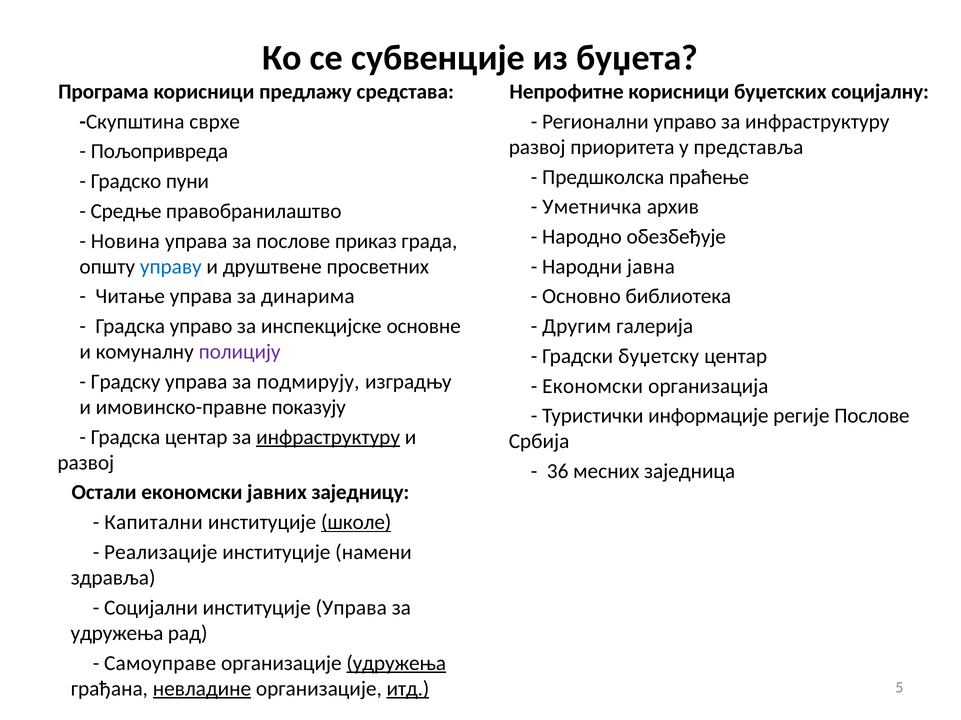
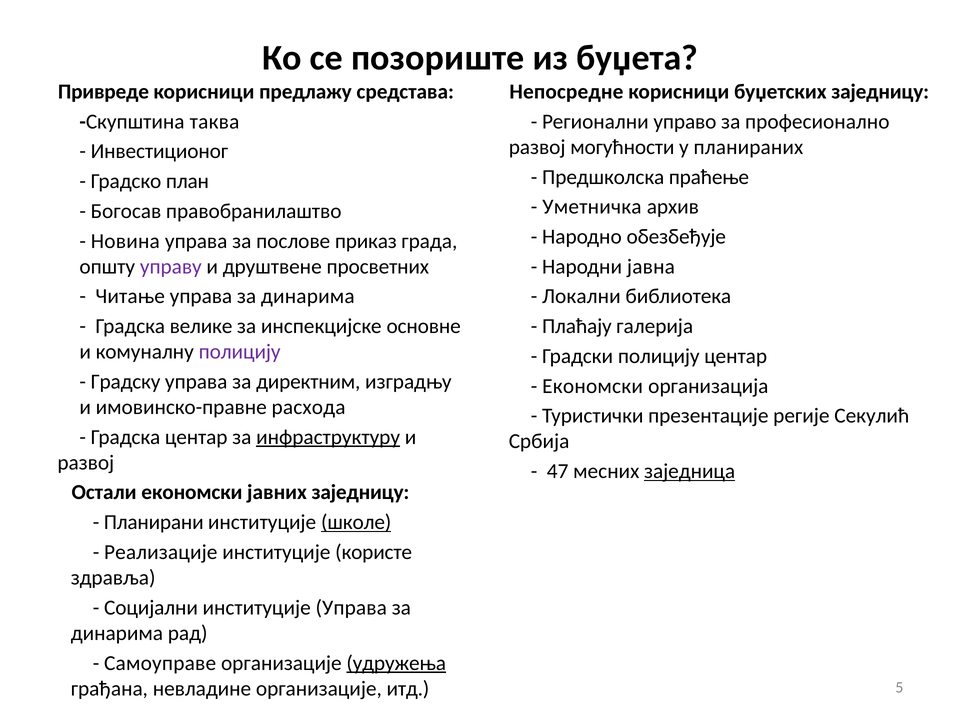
субвенције: субвенције -> позориште (438, 58)
Непрофитне: Непрофитне -> Непосредне (566, 92)
буџетских социјалну: социјалну -> заједницу (880, 92)
Програма: Програма -> Привреде (103, 92)
инфраструктуру: инфраструктуру -> професионално (817, 122)
сврхе: сврхе -> таква (215, 122)
приоритета: приоритета -> могућности (622, 147)
представља: представља -> планираних (748, 147)
Пољопривреда: Пољопривреда -> Инвестиционог (159, 152)
пуни: пуни -> план (187, 181)
Средње: Средње -> Богосав (126, 211)
управу colour: blue -> purple (171, 267)
Основно: Основно -> Локални (581, 297)
Градска управо: управо -> велике (201, 327)
Другим: Другим -> Плаћају (577, 327)
Градски буџетску: буџетску -> полицију (659, 357)
подмирују: подмирују -> директним (308, 382)
показују: показују -> расхода (309, 408)
информације: информације -> презентације (708, 416)
регије Послове: Послове -> Секулић (872, 416)
36: 36 -> 47 (558, 472)
заједница underline: none -> present (690, 472)
Капитални: Капитални -> Планирани (154, 523)
намени: намени -> користе (374, 553)
удружења: удружења -> динарима (117, 634)
невладине underline: present -> none (202, 689)
итд underline: present -> none (408, 689)
